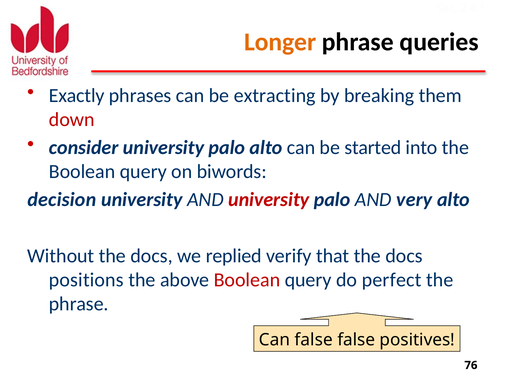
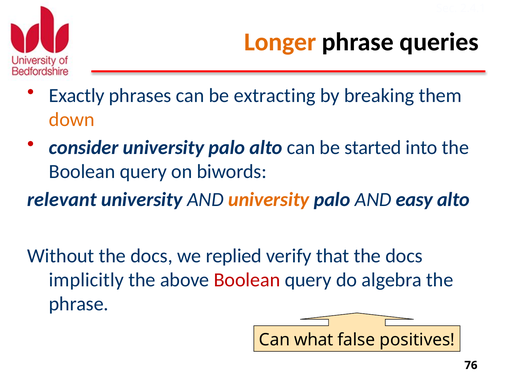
down colour: red -> orange (72, 119)
decision: decision -> relevant (62, 199)
university colour: red -> orange (269, 199)
very: very -> easy (414, 199)
positions: positions -> implicitly (86, 279)
perfect: perfect -> algebra (392, 279)
Can false: false -> what (314, 339)
